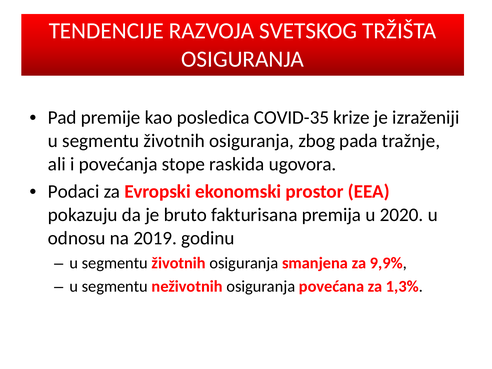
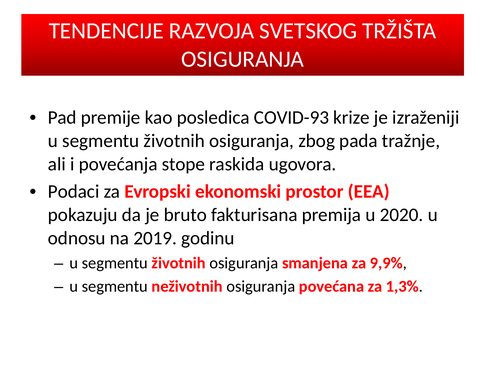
COVID-35: COVID-35 -> COVID-93 (291, 117)
